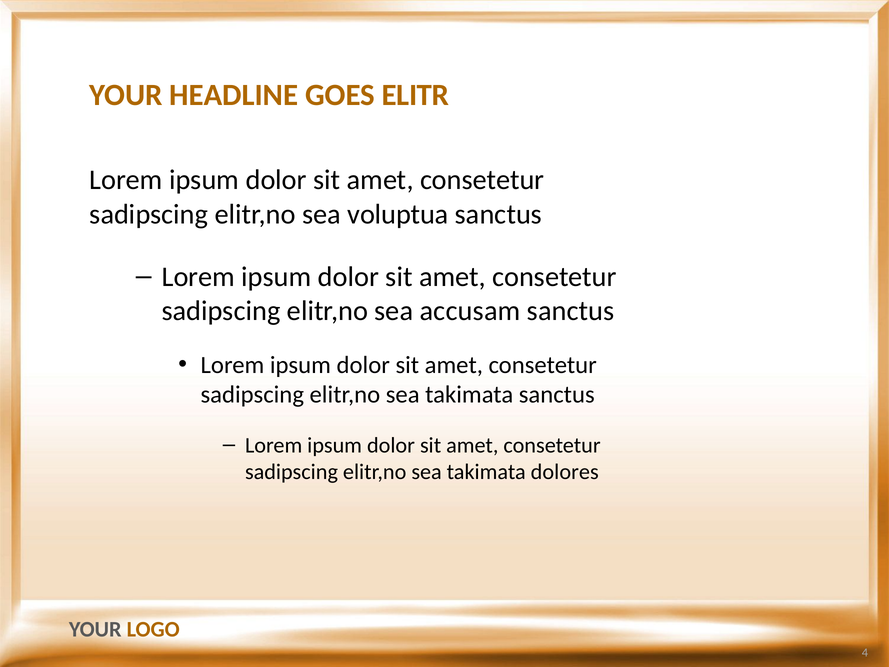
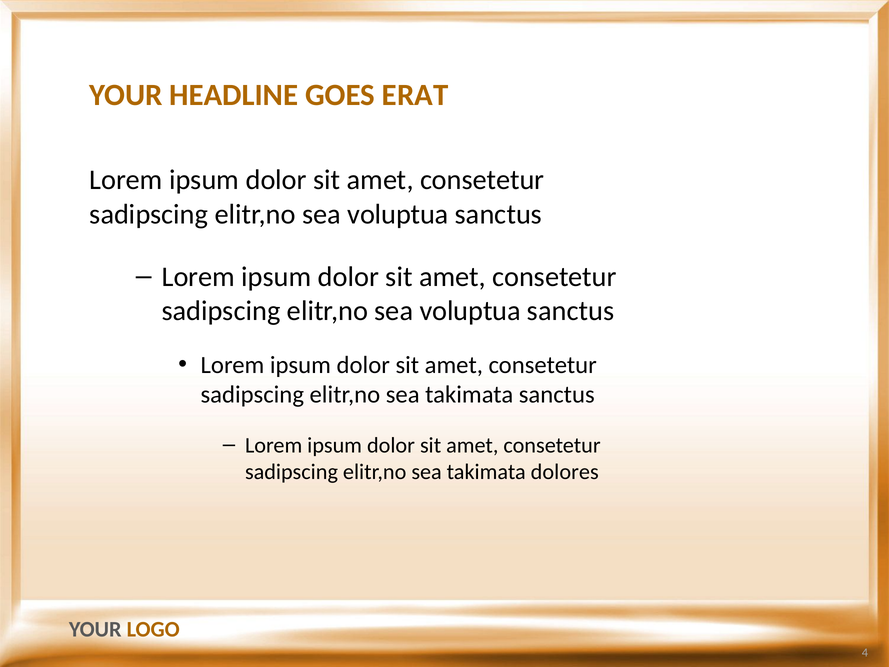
ELITR: ELITR -> ERAT (415, 95)
accusam: accusam -> voluptua (470, 311)
